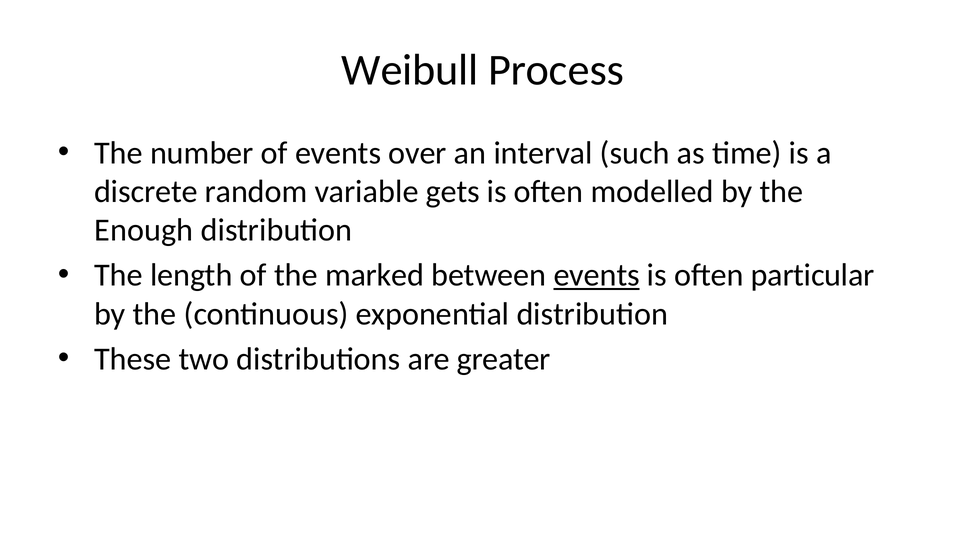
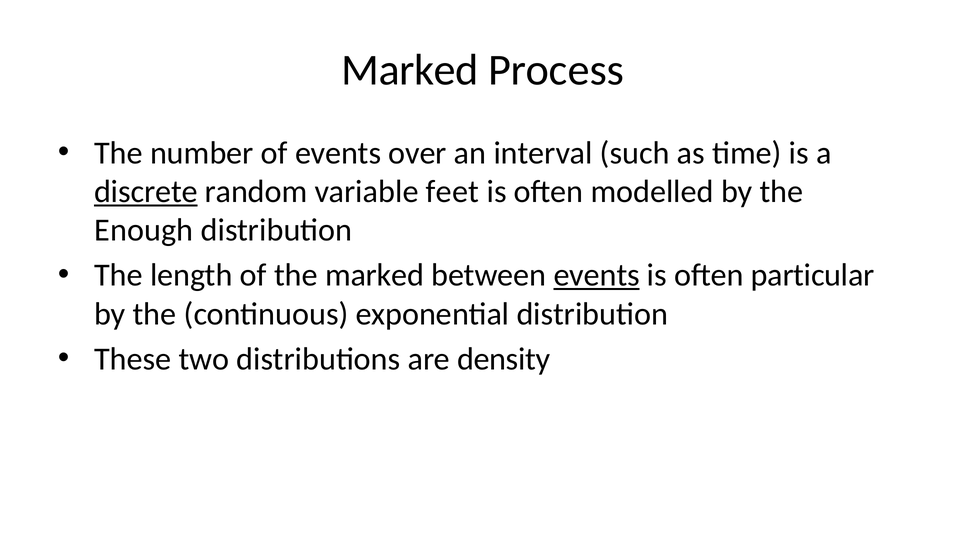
Weibull: Weibull -> Marked (410, 70)
discrete underline: none -> present (146, 192)
gets: gets -> feet (453, 192)
greater: greater -> density (504, 359)
